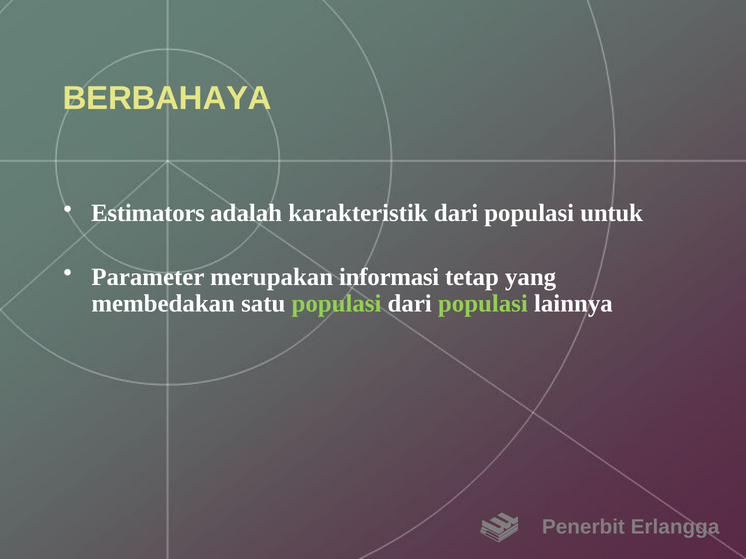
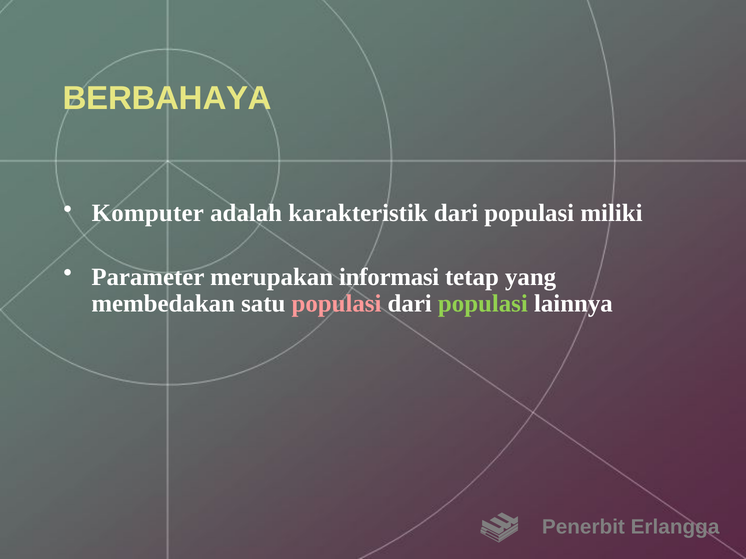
Estimators: Estimators -> Komputer (148, 213)
untuk: untuk -> miliki (611, 213)
populasi colour: light green -> pink (337, 304)
